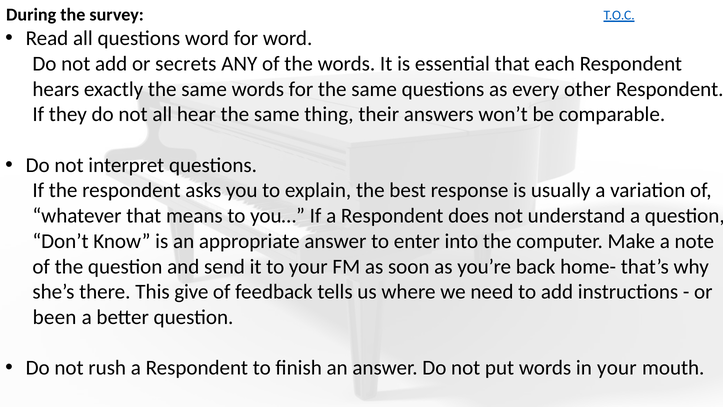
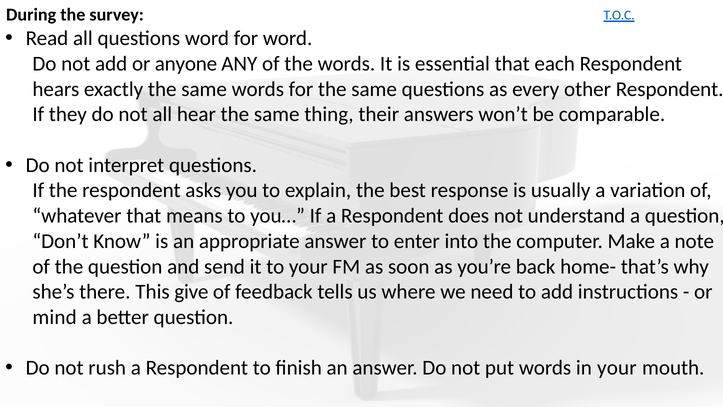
secrets: secrets -> anyone (186, 64)
been: been -> mind (55, 317)
